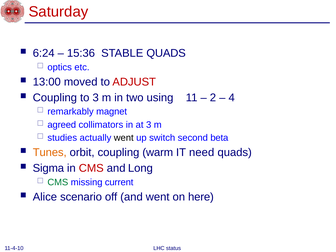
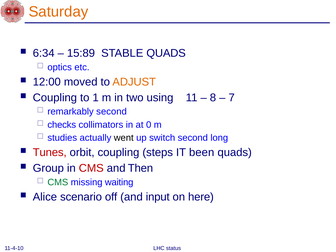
Saturday colour: red -> orange (58, 12)
6:24: 6:24 -> 6:34 (44, 53)
15:36: 15:36 -> 15:89 (81, 53)
13:00: 13:00 -> 12:00 (47, 82)
ADJUST colour: red -> orange (134, 82)
to 3: 3 -> 1 (96, 98)
2: 2 -> 8 (213, 98)
4: 4 -> 7 (232, 98)
remarkably magnet: magnet -> second (112, 112)
agreed: agreed -> checks (62, 125)
at 3: 3 -> 0 (149, 125)
beta: beta -> long (219, 138)
Tunes colour: orange -> red (50, 152)
warm: warm -> steps (158, 152)
need: need -> been (202, 152)
Sigma: Sigma -> Group (48, 168)
Long: Long -> Then (140, 168)
current: current -> waiting (119, 182)
and went: went -> input (158, 197)
